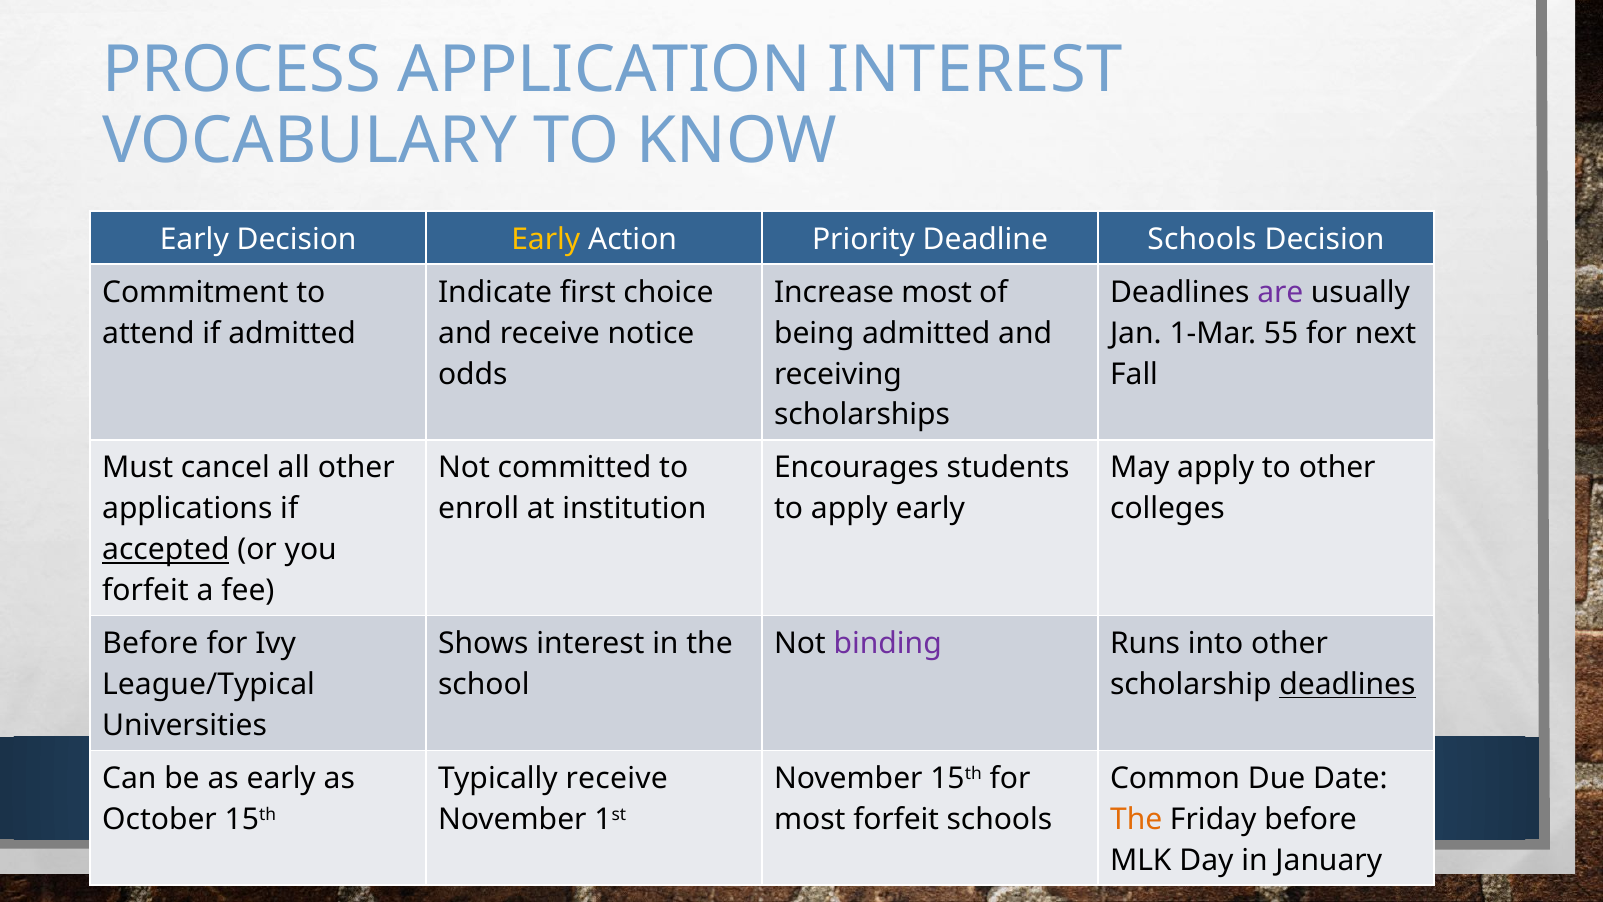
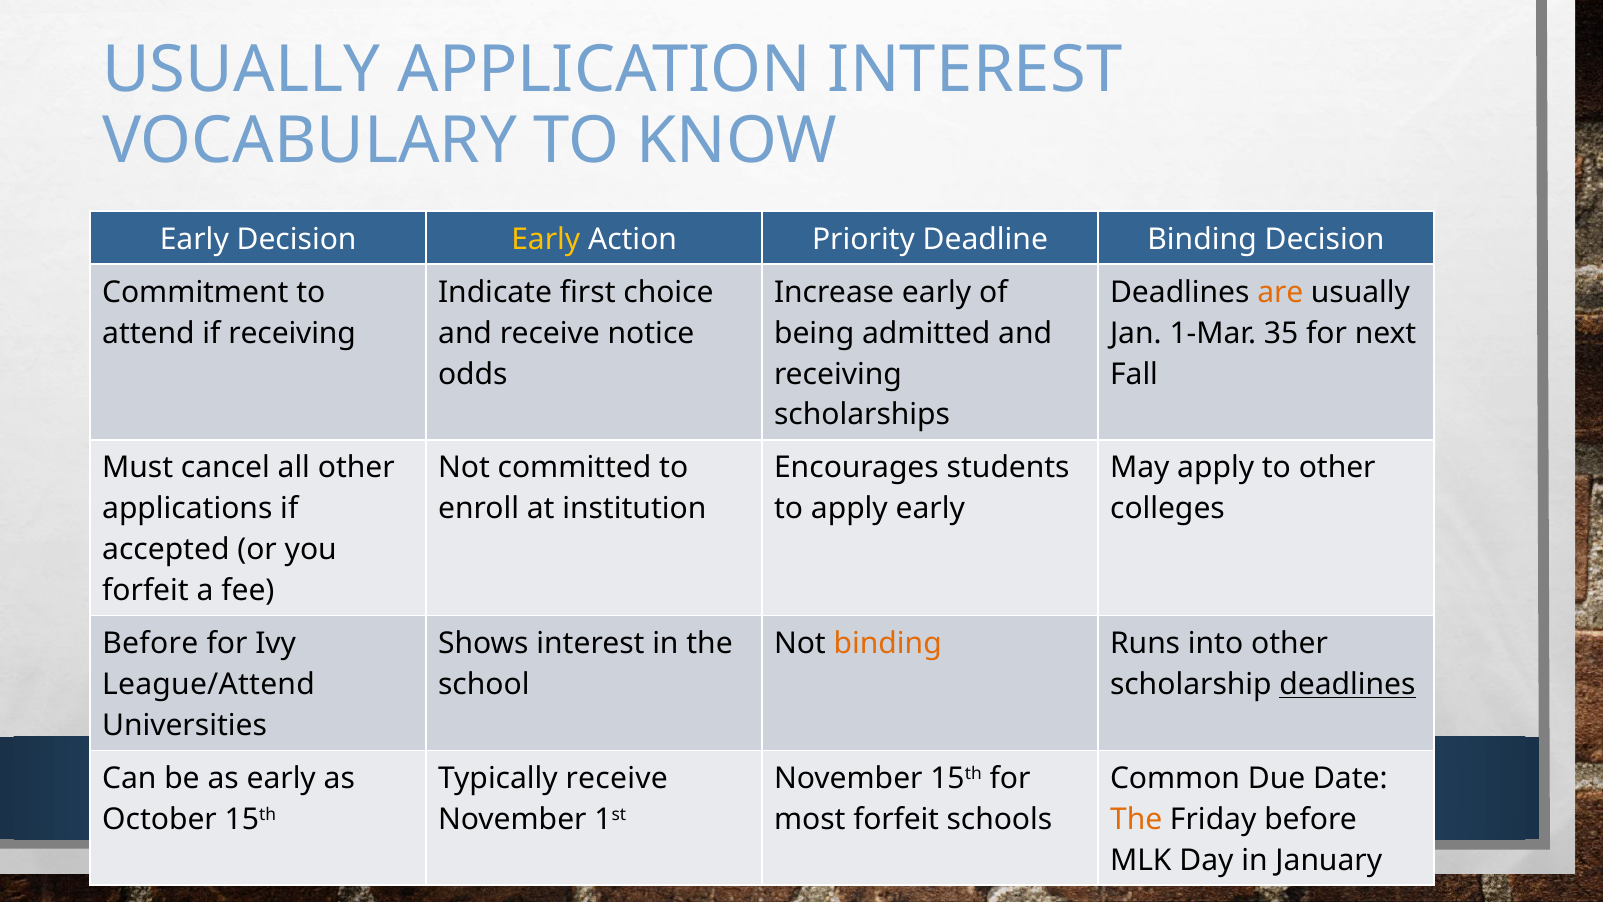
PROCESS: PROCESS -> USUALLY (241, 70)
Deadline Schools: Schools -> Binding (1202, 239)
Increase most: most -> early (937, 292)
are colour: purple -> orange (1280, 292)
if admitted: admitted -> receiving (292, 333)
55: 55 -> 35 (1281, 333)
accepted underline: present -> none (166, 550)
binding colour: purple -> orange (888, 644)
League/Typical: League/Typical -> League/Attend (208, 684)
